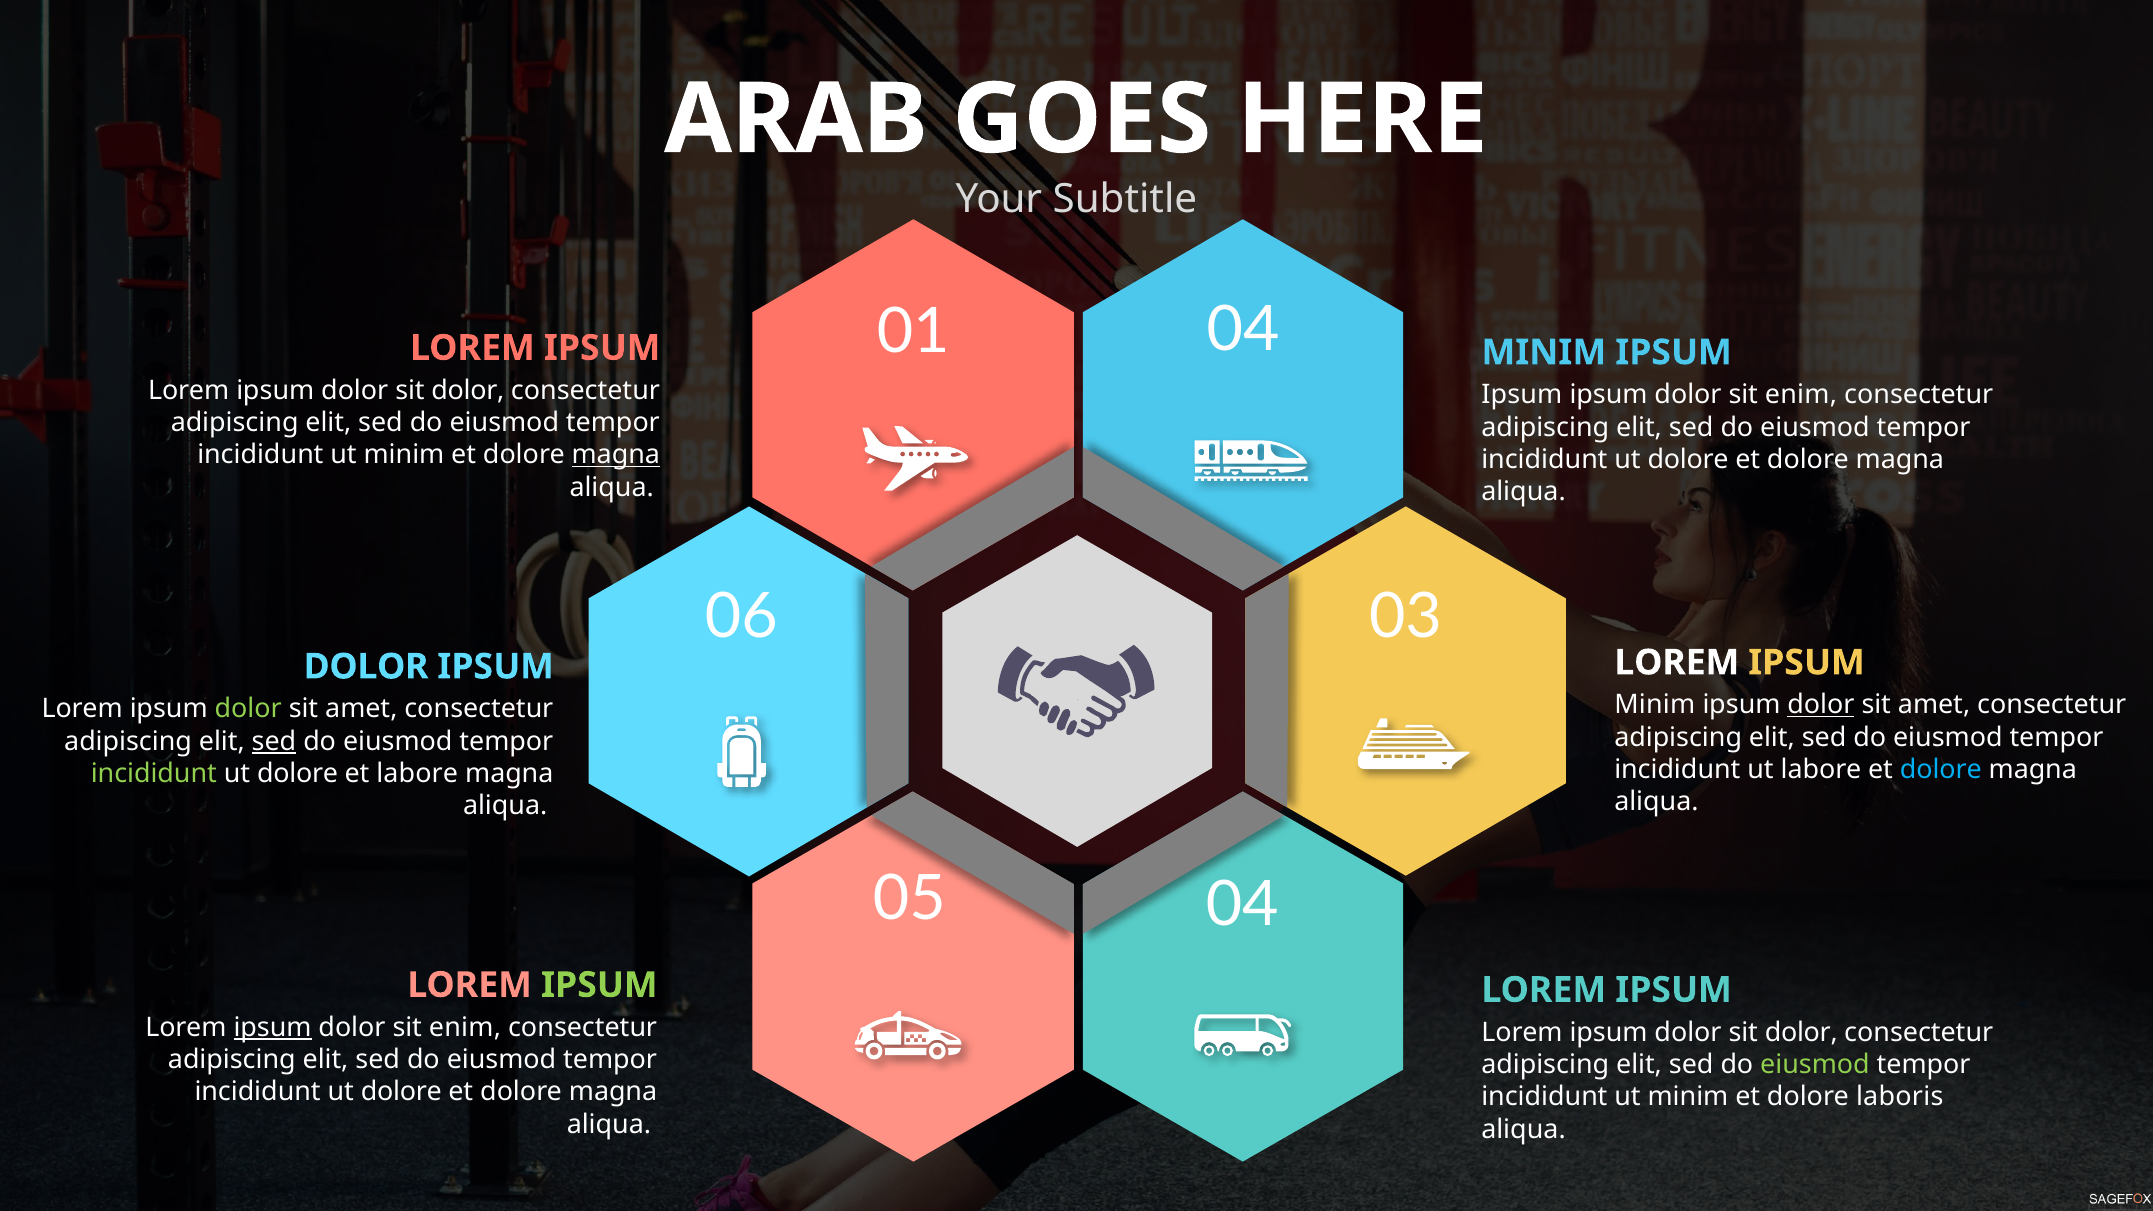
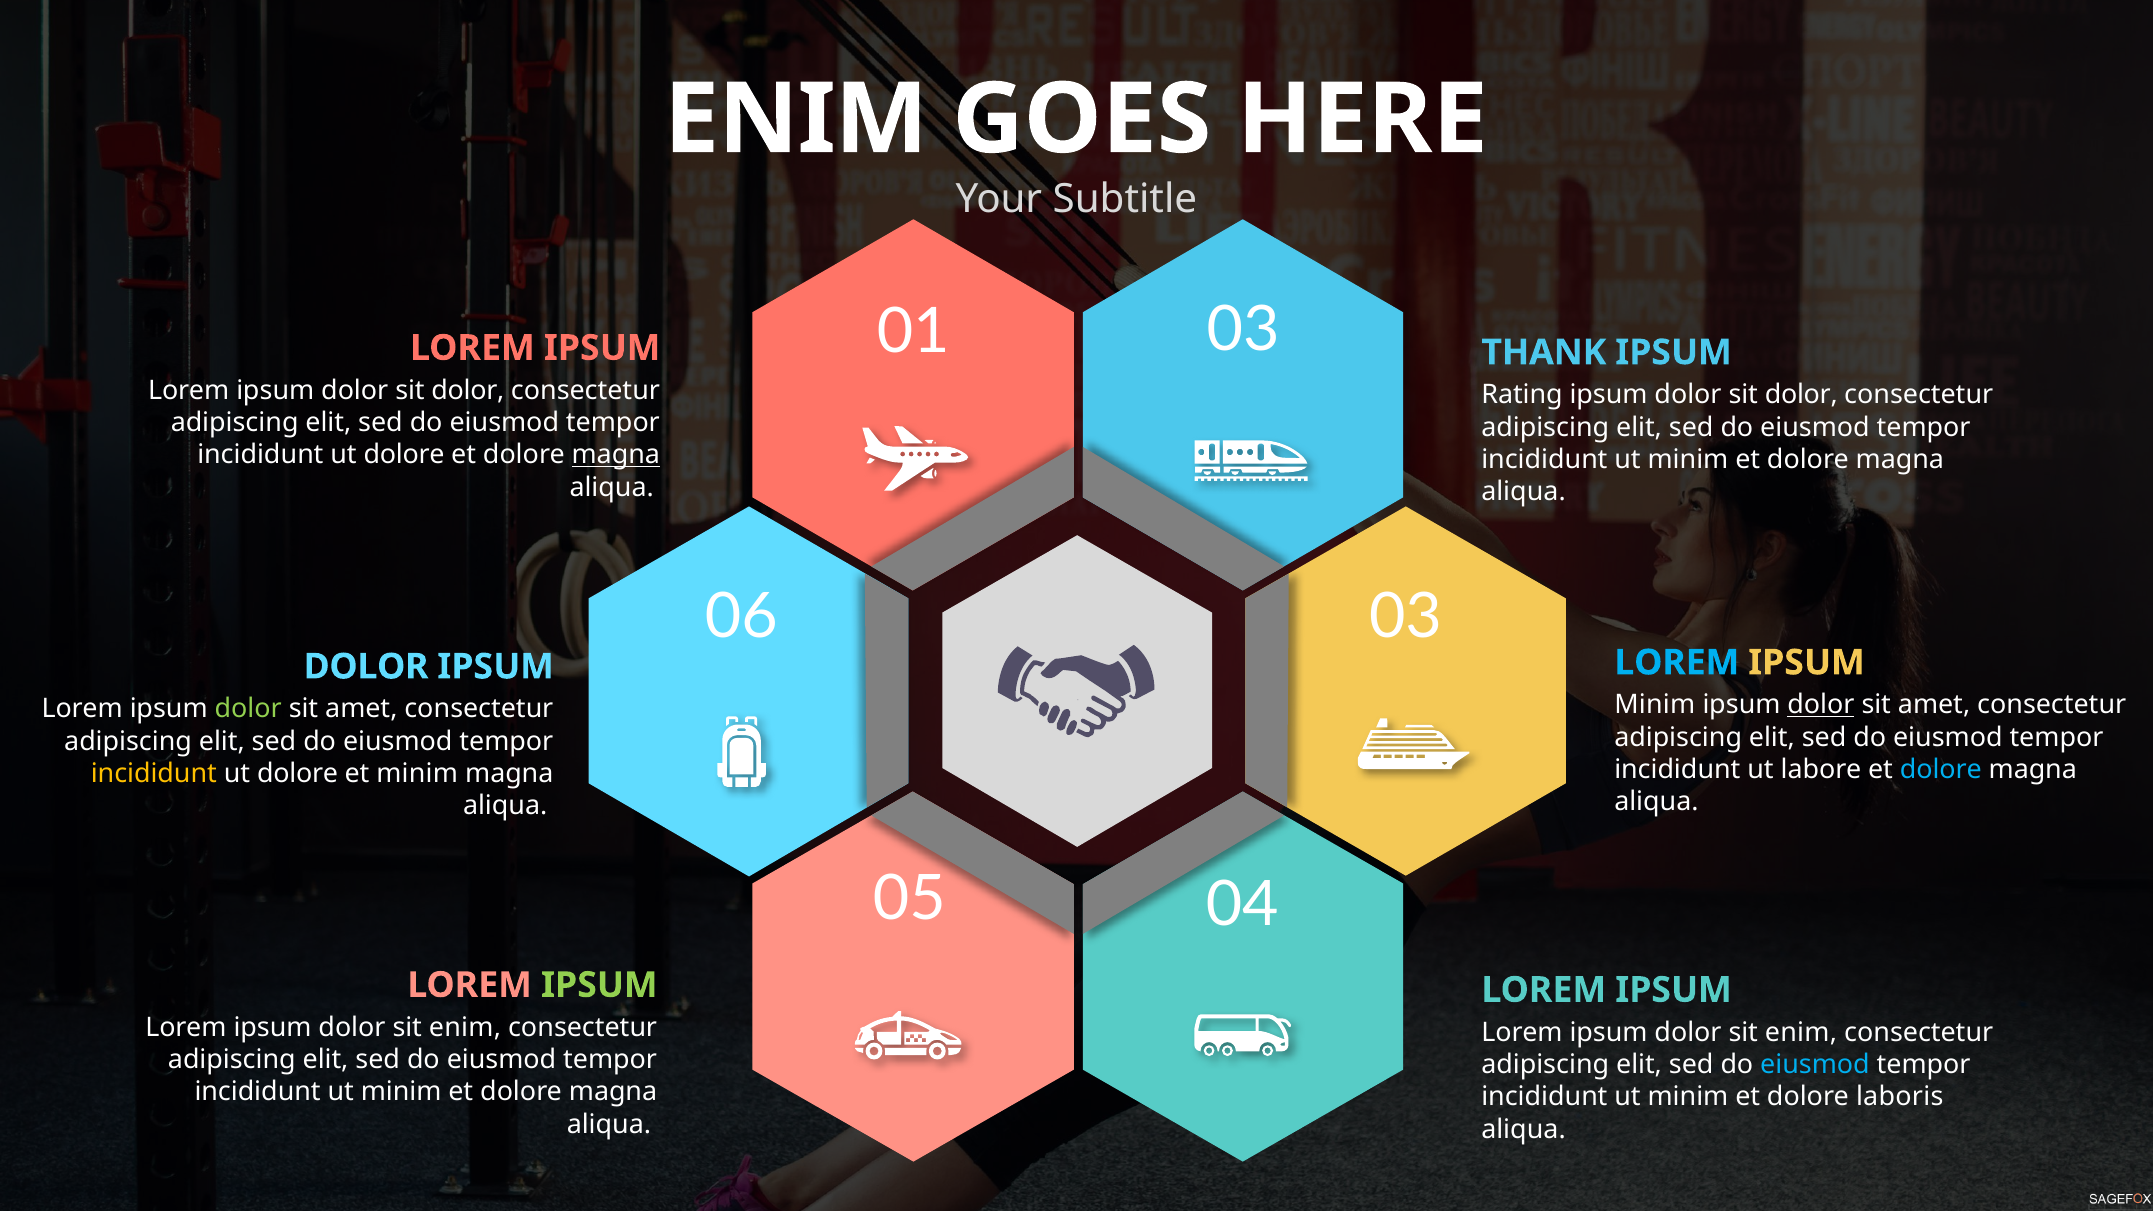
ARAB: ARAB -> ENIM (796, 120)
01 04: 04 -> 03 (1243, 330)
MINIM: MINIM -> THANK (1544, 352)
Ipsum: Ipsum -> Rating (1522, 395)
enim: enim -> dolor (1801, 395)
minim: minim -> dolore (404, 455)
dolore: dolore -> minim (1688, 459)
LOREM colour: white -> light blue (1677, 663)
sed underline: present -> none (274, 741)
incididunt colour: light green -> yellow (154, 774)
et labore: labore -> minim (417, 774)
ipsum underline: present -> none (273, 1028)
dolor: dolor -> enim (1801, 1032)
eiusmod colour: light green -> light blue (1815, 1065)
dolore: dolore -> minim (401, 1092)
